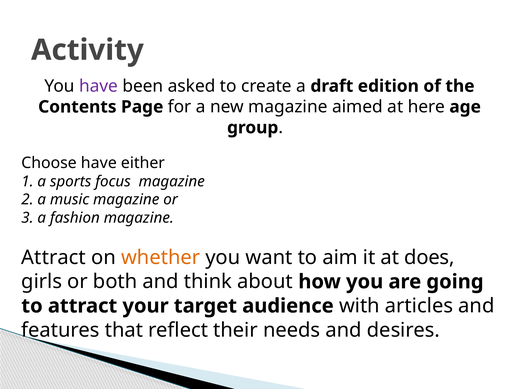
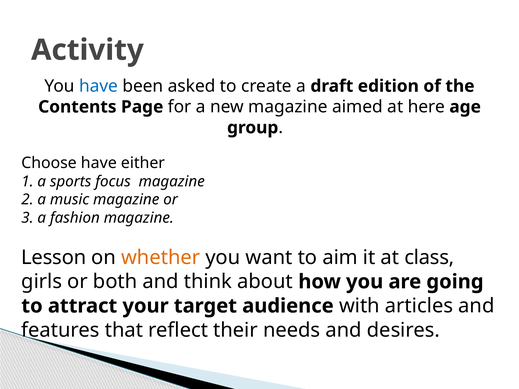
have colour: purple -> blue (99, 86)
Attract: Attract -> Lesson (54, 258)
does: does -> class (429, 258)
